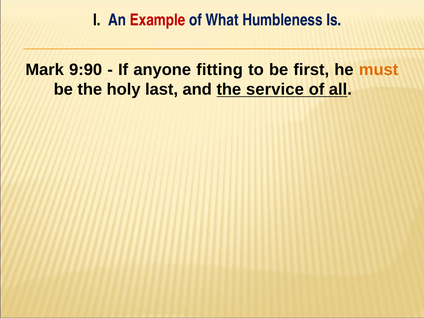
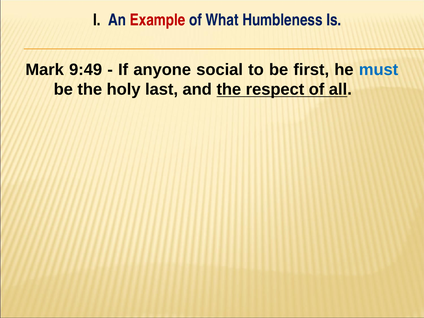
9:90: 9:90 -> 9:49 (86, 70)
fitting: fitting -> social (220, 70)
must colour: orange -> blue (379, 70)
service: service -> respect (275, 89)
